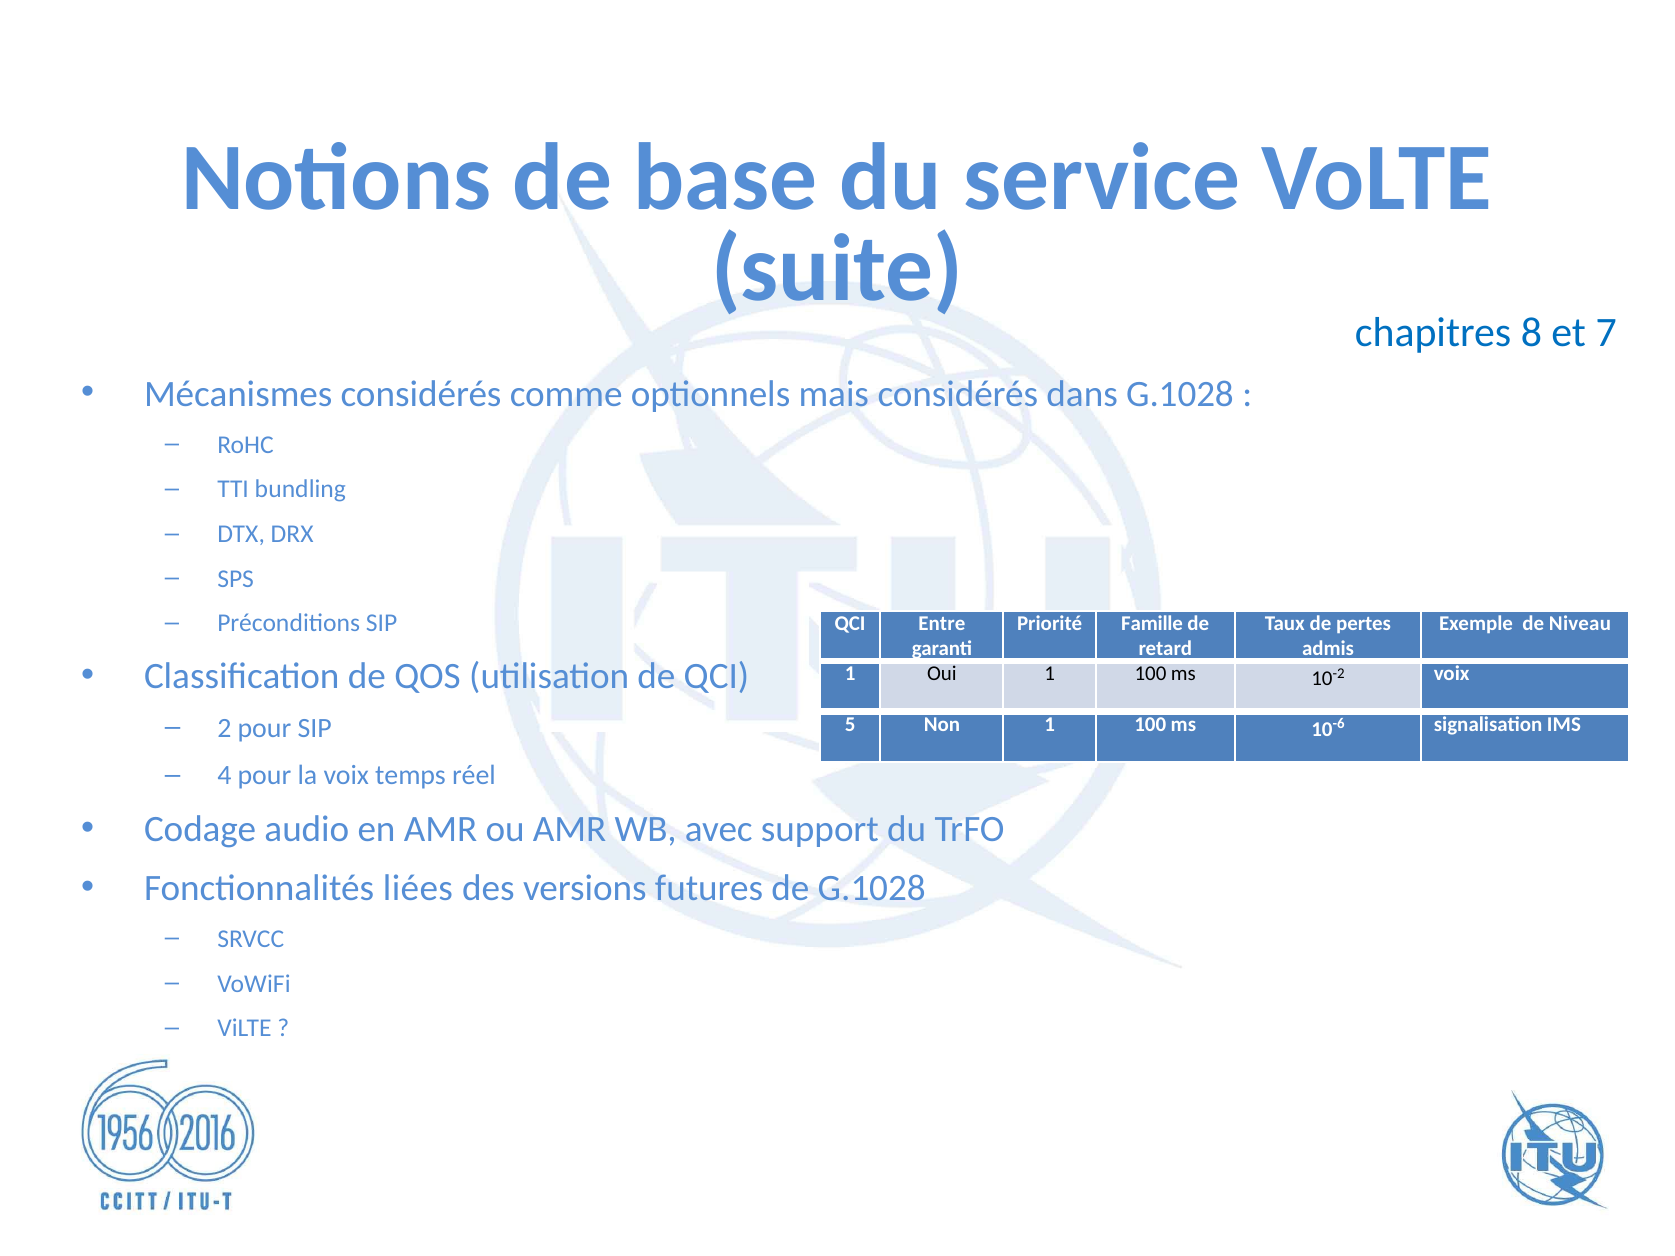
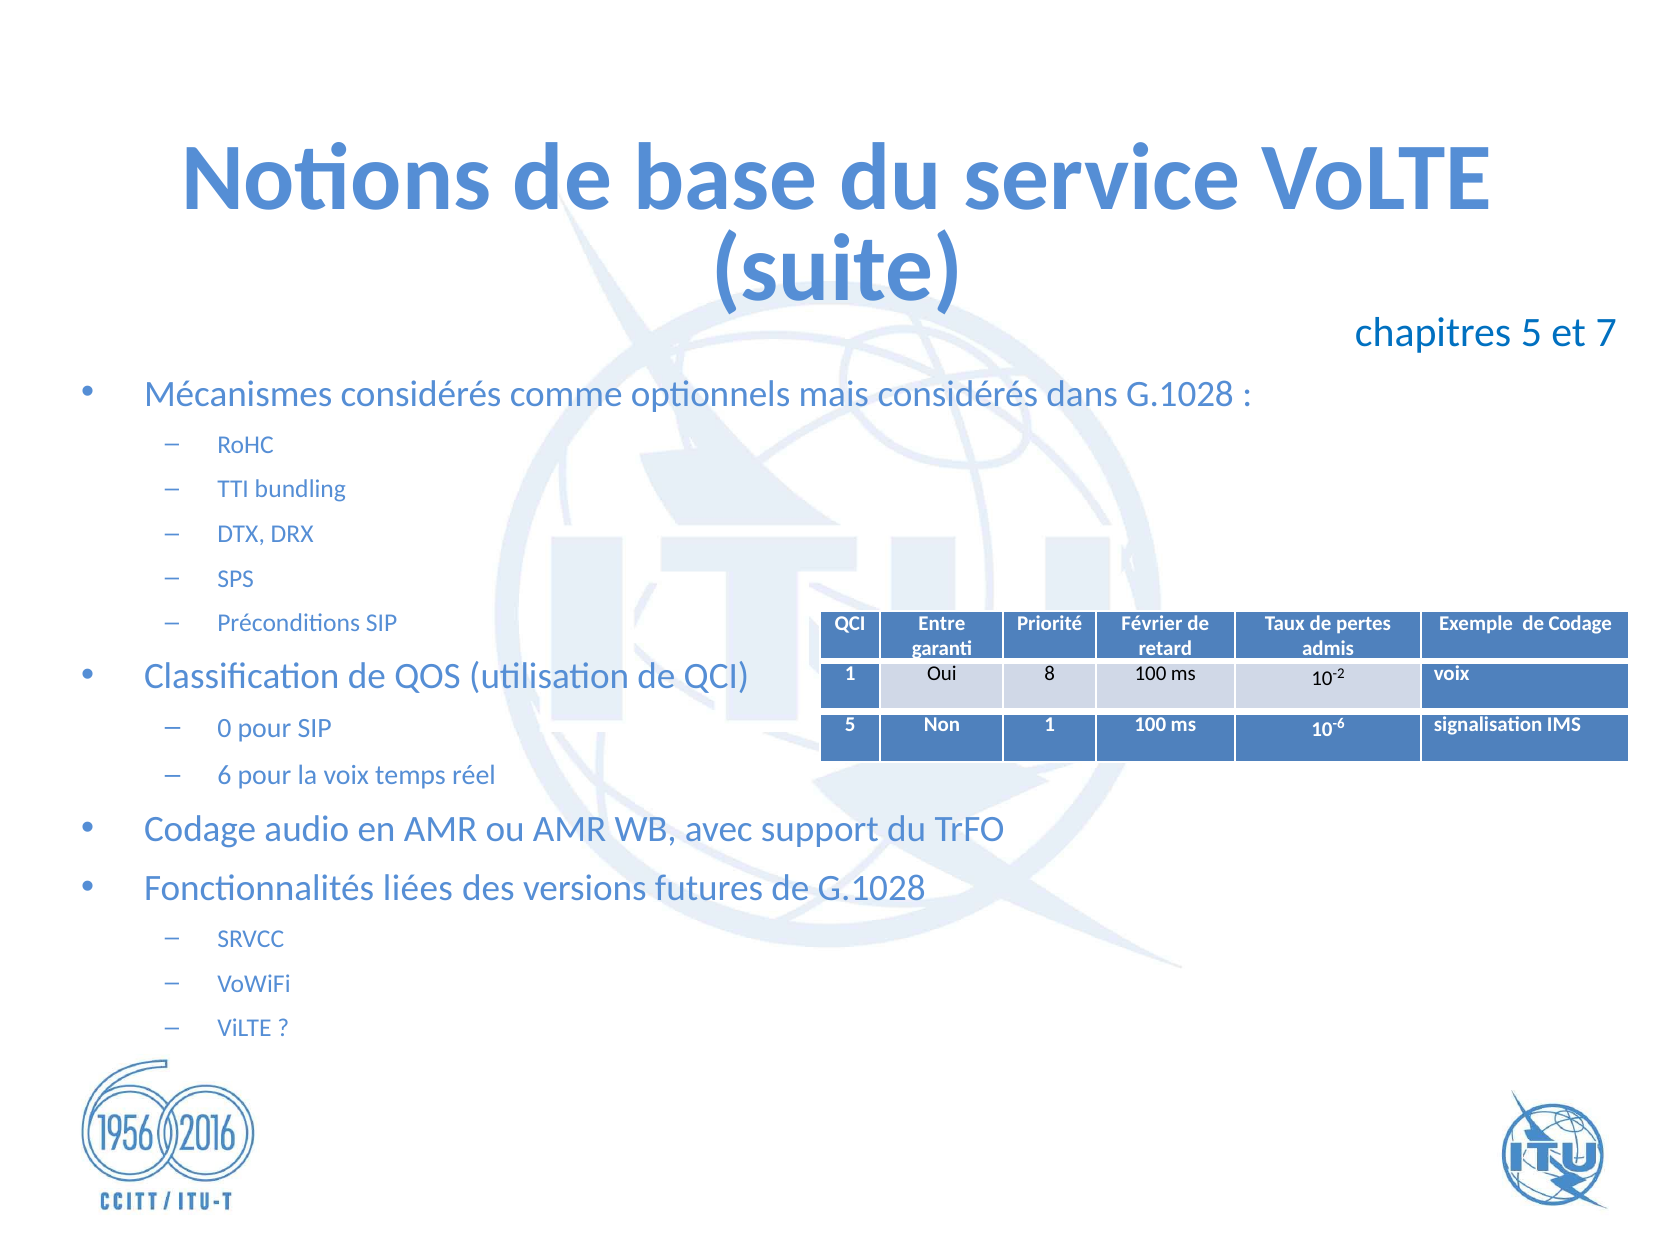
chapitres 8: 8 -> 5 (1531, 333)
Famille: Famille -> Février (1152, 624)
de Niveau: Niveau -> Codage (1580, 624)
Oui 1: 1 -> 8 (1050, 674)
2: 2 -> 0 (224, 728)
4: 4 -> 6 (224, 776)
